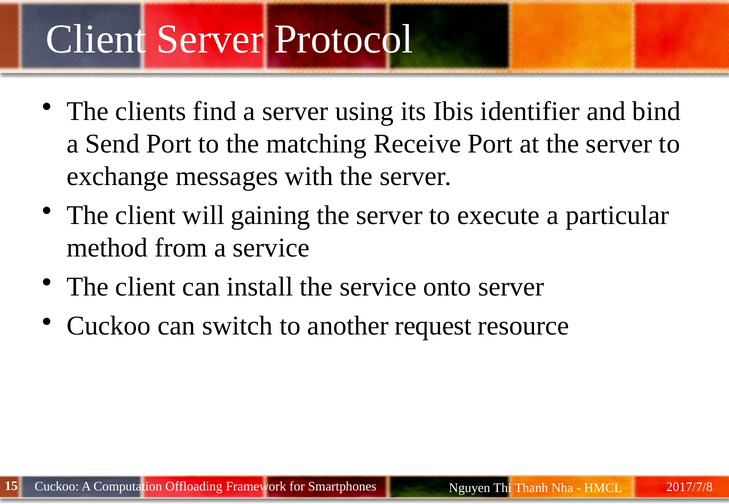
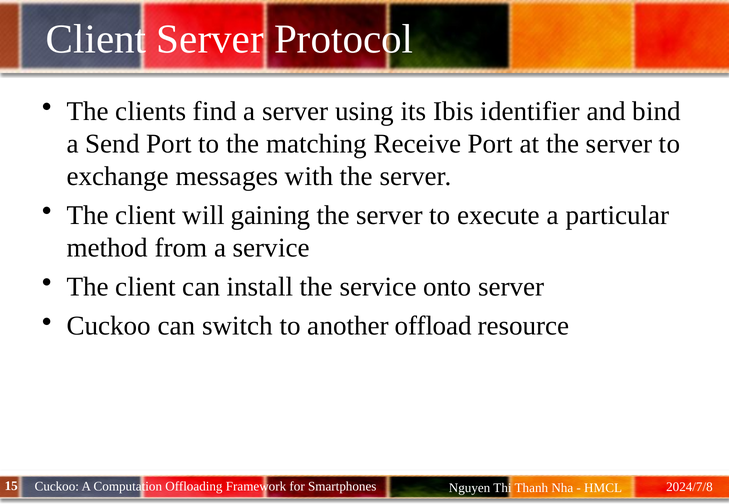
request: request -> offload (433, 326)
2017/7/8: 2017/7/8 -> 2024/7/8 (689, 488)
